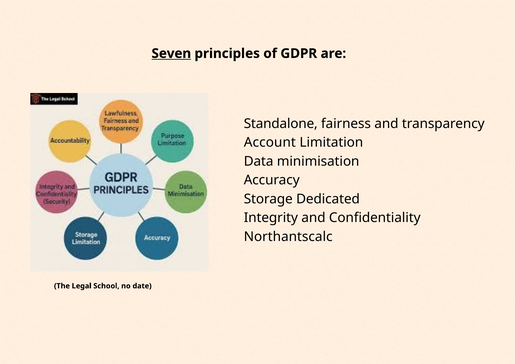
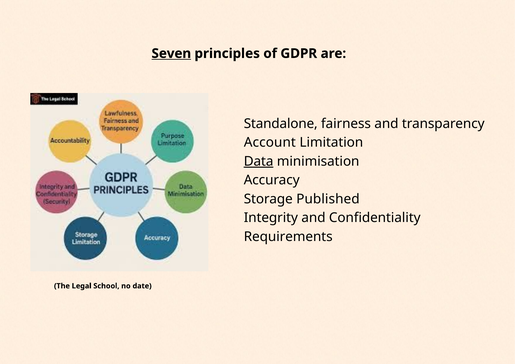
Data underline: none -> present (259, 161)
Dedicated: Dedicated -> Published (328, 199)
Northantscalc: Northantscalc -> Requirements (288, 237)
